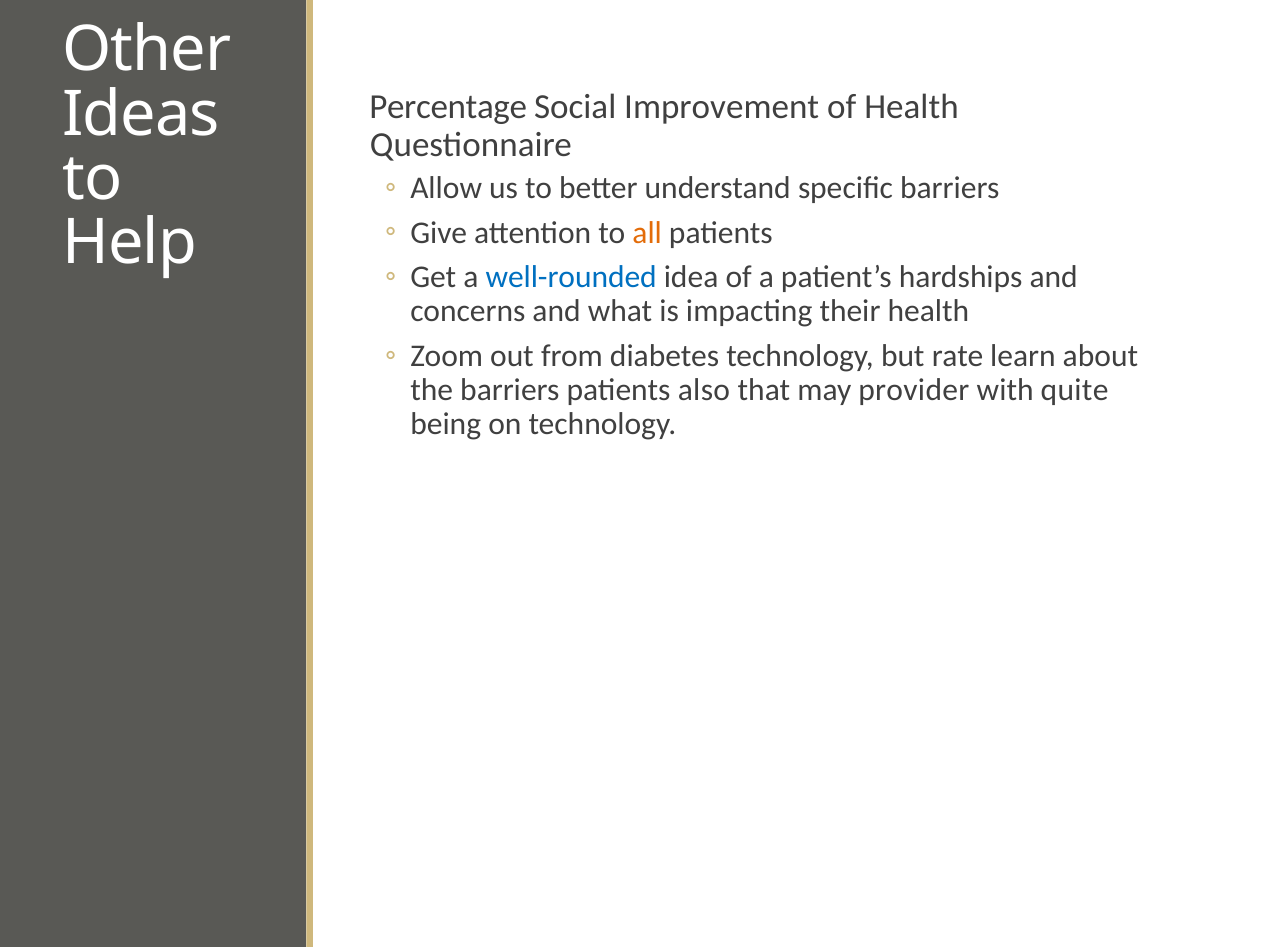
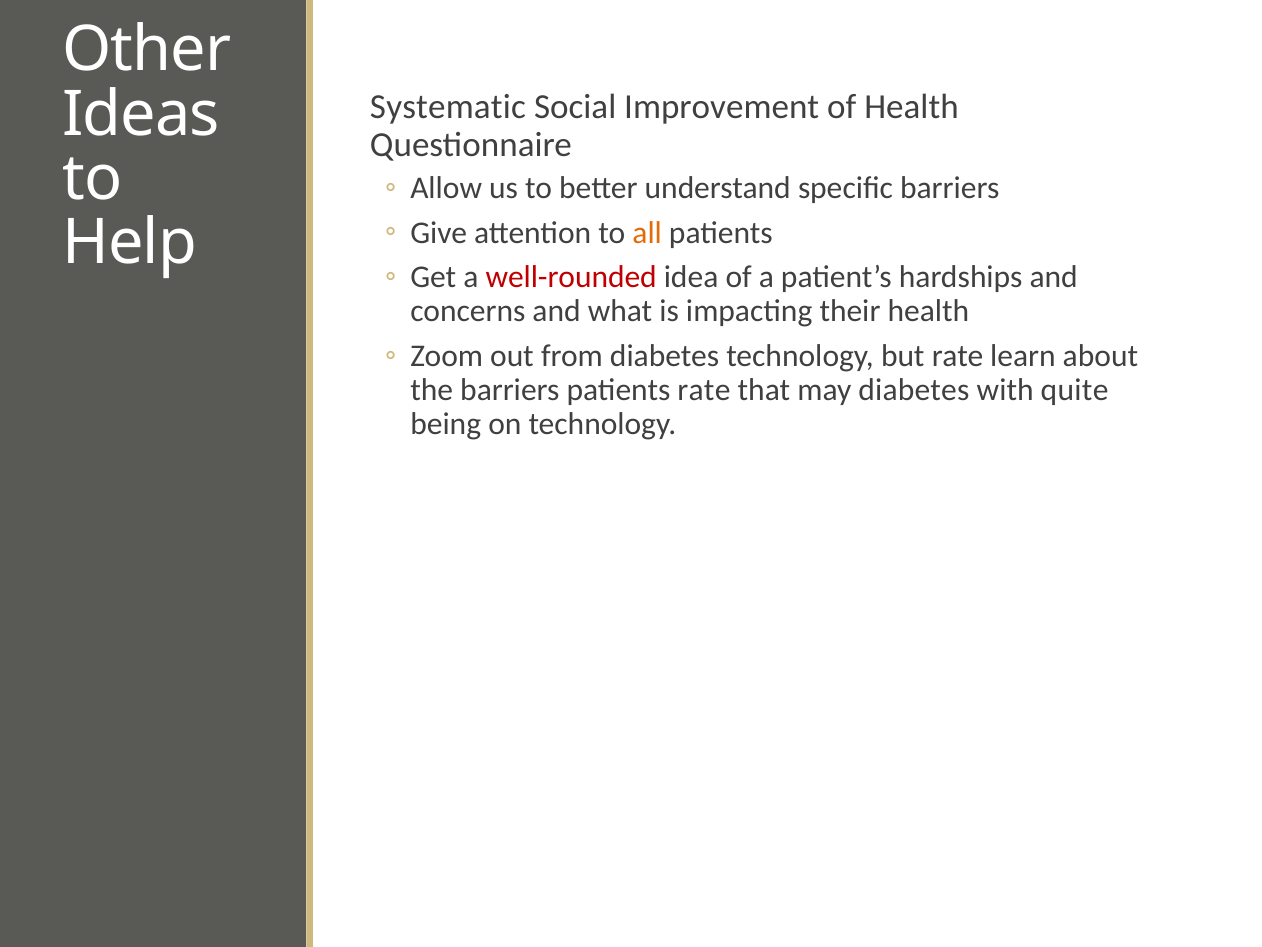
Percentage: Percentage -> Systematic (448, 107)
well-rounded colour: blue -> red (571, 277)
patients also: also -> rate (704, 390)
may provider: provider -> diabetes (914, 390)
